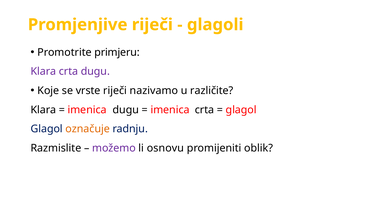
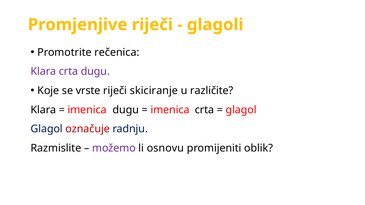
primjeru: primjeru -> rečenica (117, 52)
nazivamo: nazivamo -> skiciranje (154, 91)
označuje colour: orange -> red (88, 129)
